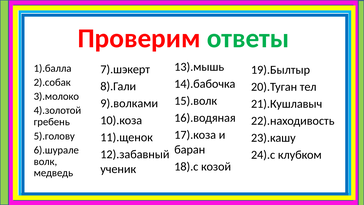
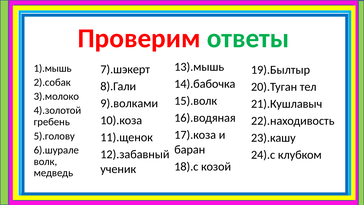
1).балла: 1).балла -> 1).мышь (53, 68)
